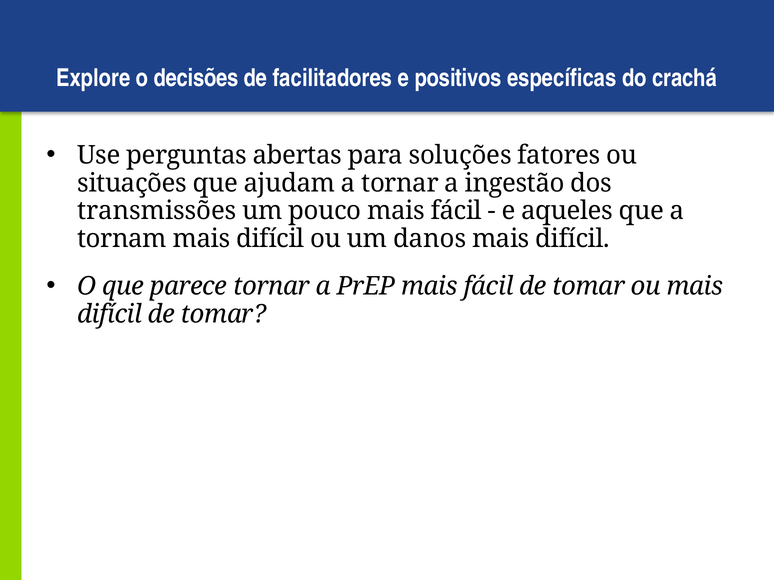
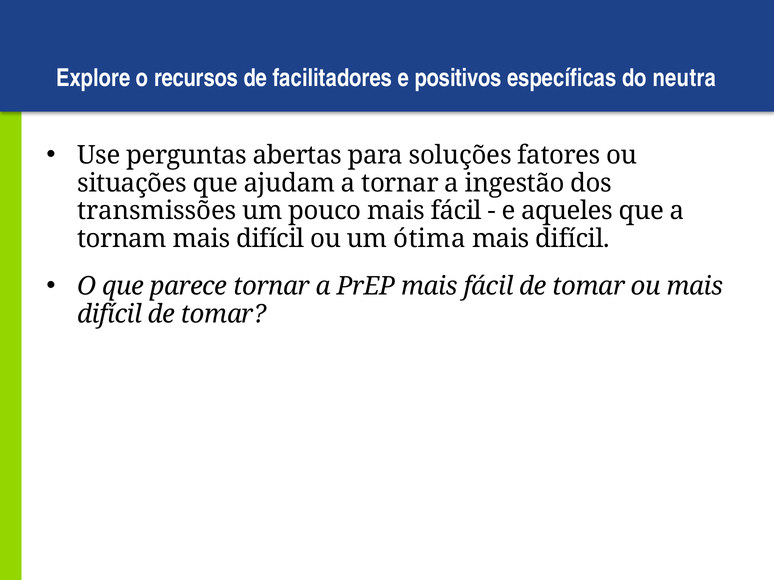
decisões: decisões -> recursos (196, 78)
crachá: crachá -> neutra (684, 78)
danos: danos -> ótima (430, 239)
